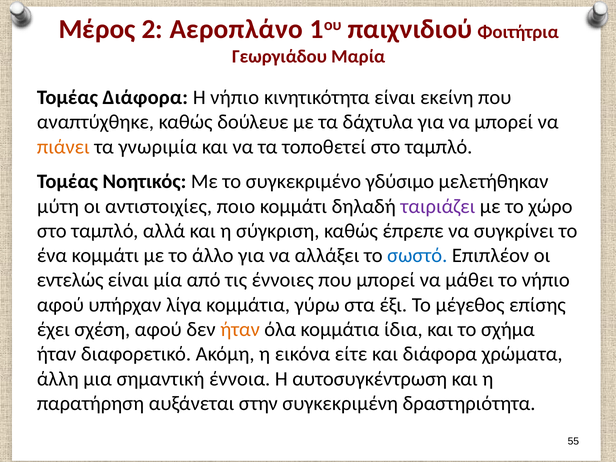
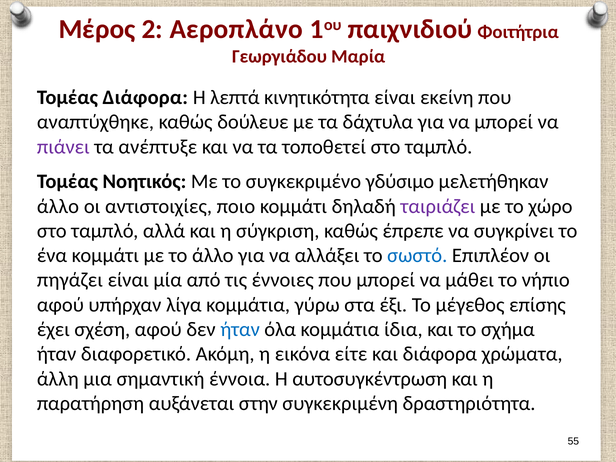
Η νήπιο: νήπιο -> λεπτά (235, 97)
πιάνει colour: orange -> purple (63, 147)
γνωριμία: γνωριμία -> ανέπτυξε (158, 147)
μύτη: μύτη -> άλλο (58, 206)
εντελώς: εντελώς -> πηγάζει (70, 280)
ήταν colour: orange -> blue (240, 329)
